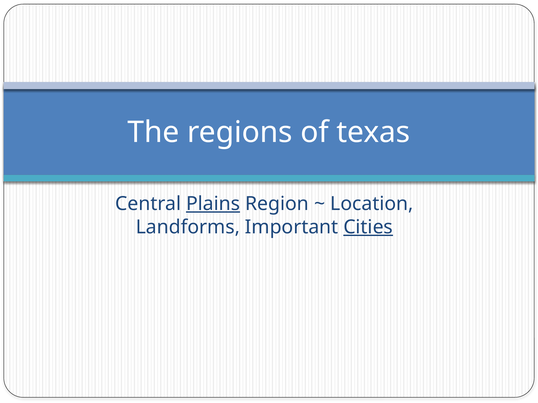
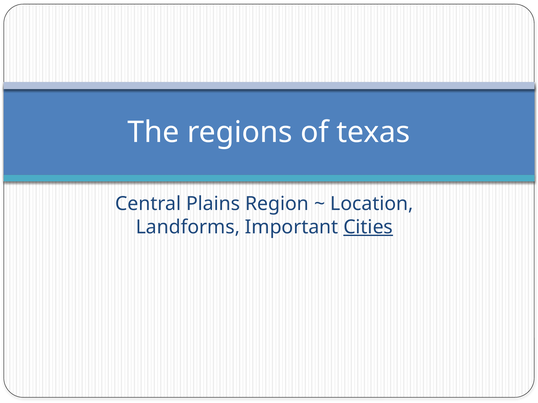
Plains underline: present -> none (213, 204)
